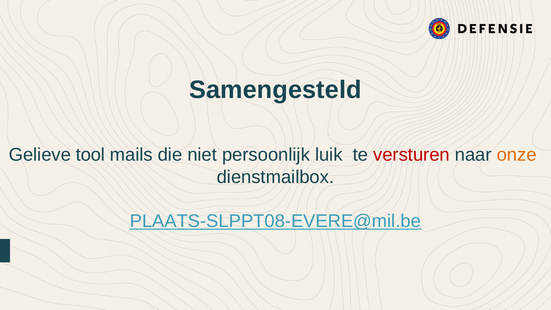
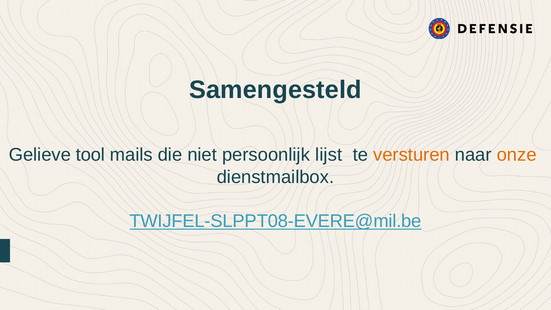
luik: luik -> lijst (329, 155)
versturen colour: red -> orange (412, 155)
PLAATS-SLPPT08-EVERE@mil.be: PLAATS-SLPPT08-EVERE@mil.be -> TWIJFEL-SLPPT08-EVERE@mil.be (275, 221)
